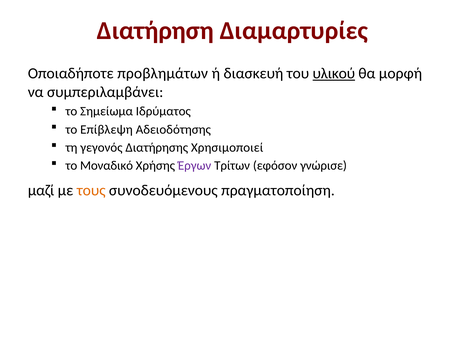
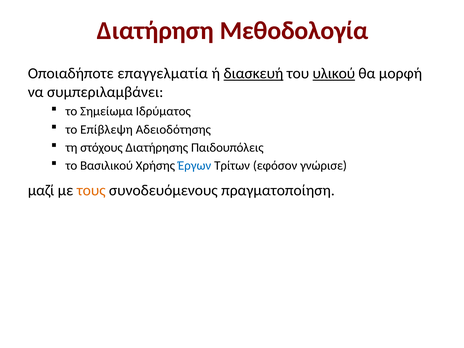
Διαμαρτυρίες: Διαμαρτυρίες -> Μεθοδολογία (294, 31)
προβλημάτων: προβλημάτων -> επαγγελματία (163, 73)
διασκευή underline: none -> present (253, 73)
γεγονός: γεγονός -> στόχους (101, 148)
Χρησιμοποιεί: Χρησιμοποιεί -> Παιδουπόλεις (227, 148)
Μοναδικό: Μοναδικό -> Βασιλικού (107, 166)
Έργων colour: purple -> blue (195, 166)
